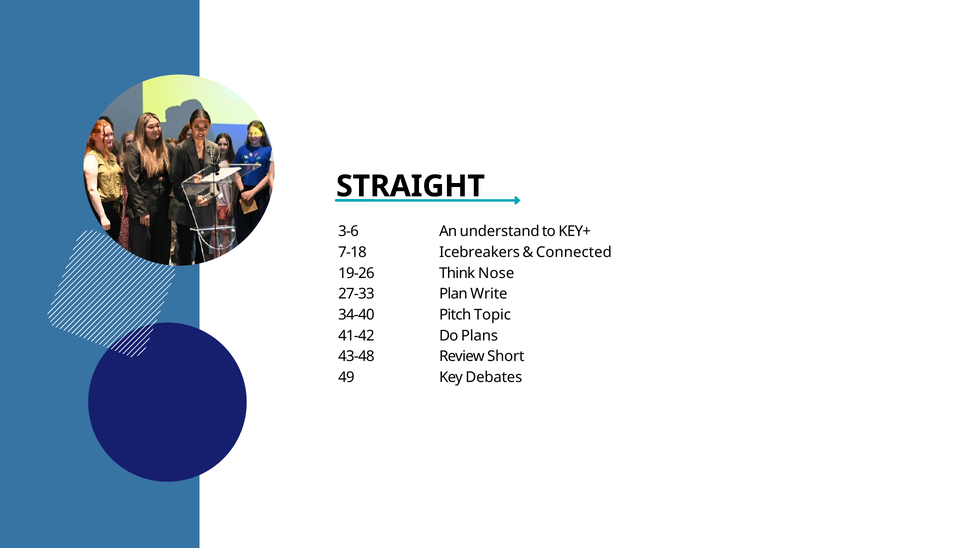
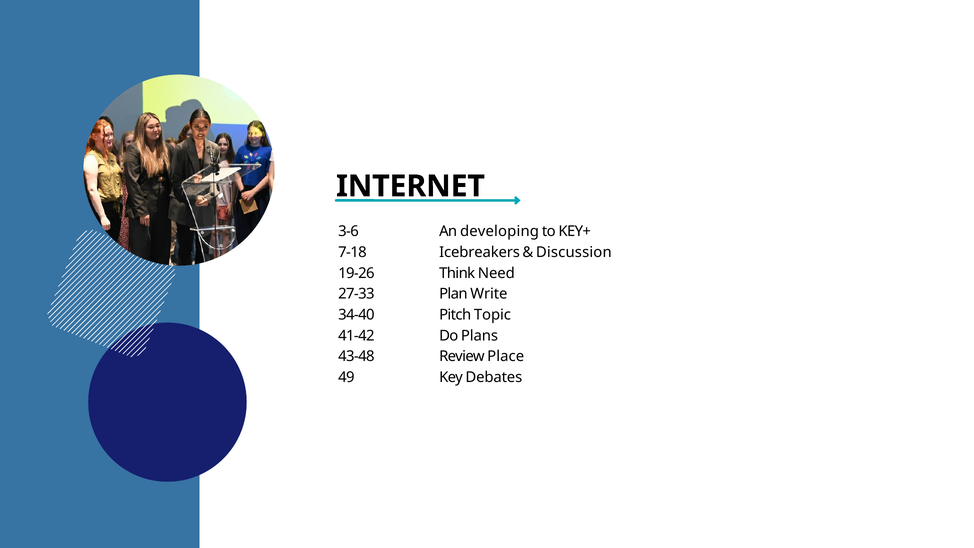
STRAIGHT: STRAIGHT -> INTERNET (410, 186)
understand: understand -> developing (500, 232)
Connected: Connected -> Discussion (574, 252)
Nose: Nose -> Need (496, 273)
Short: Short -> Place (506, 356)
